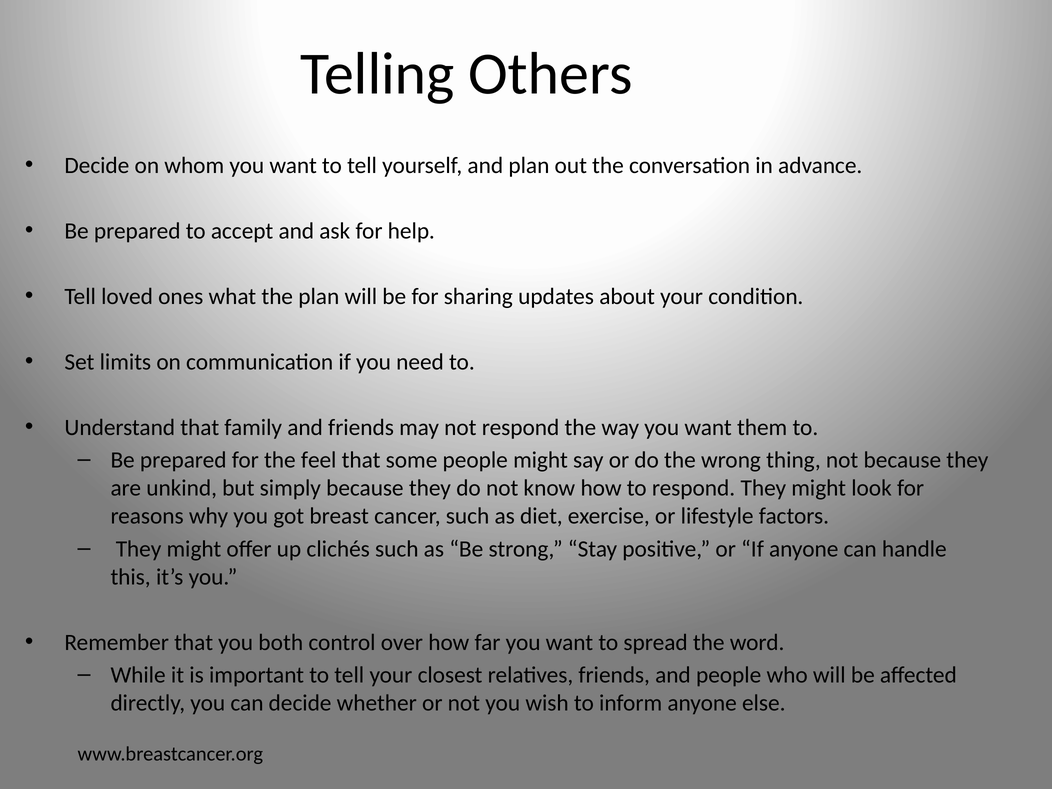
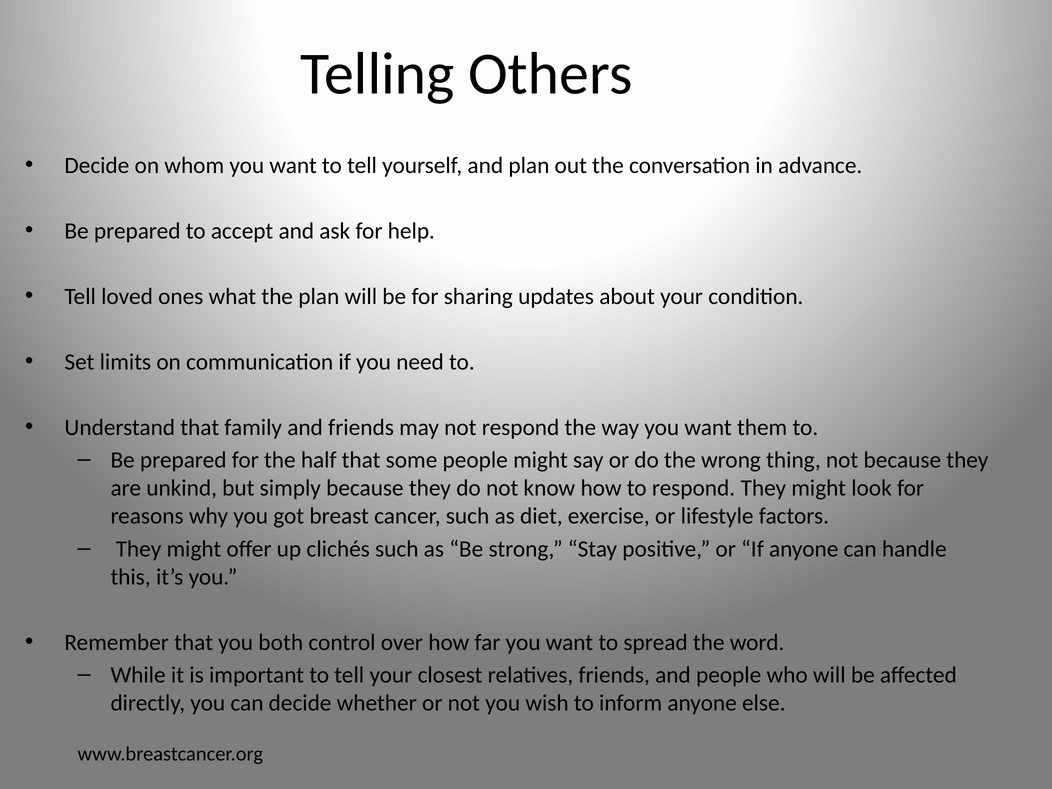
feel: feel -> half (319, 460)
